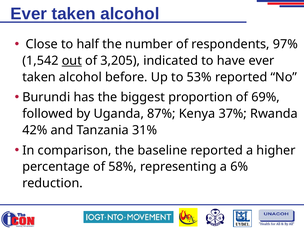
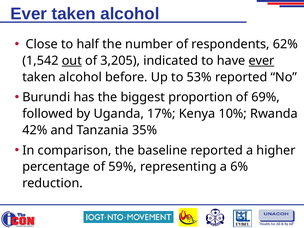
97%: 97% -> 62% (285, 44)
ever underline: none -> present (262, 61)
87%: 87% -> 17% (161, 114)
37%: 37% -> 10% (233, 114)
31%: 31% -> 35% (145, 130)
58%: 58% -> 59% (123, 167)
